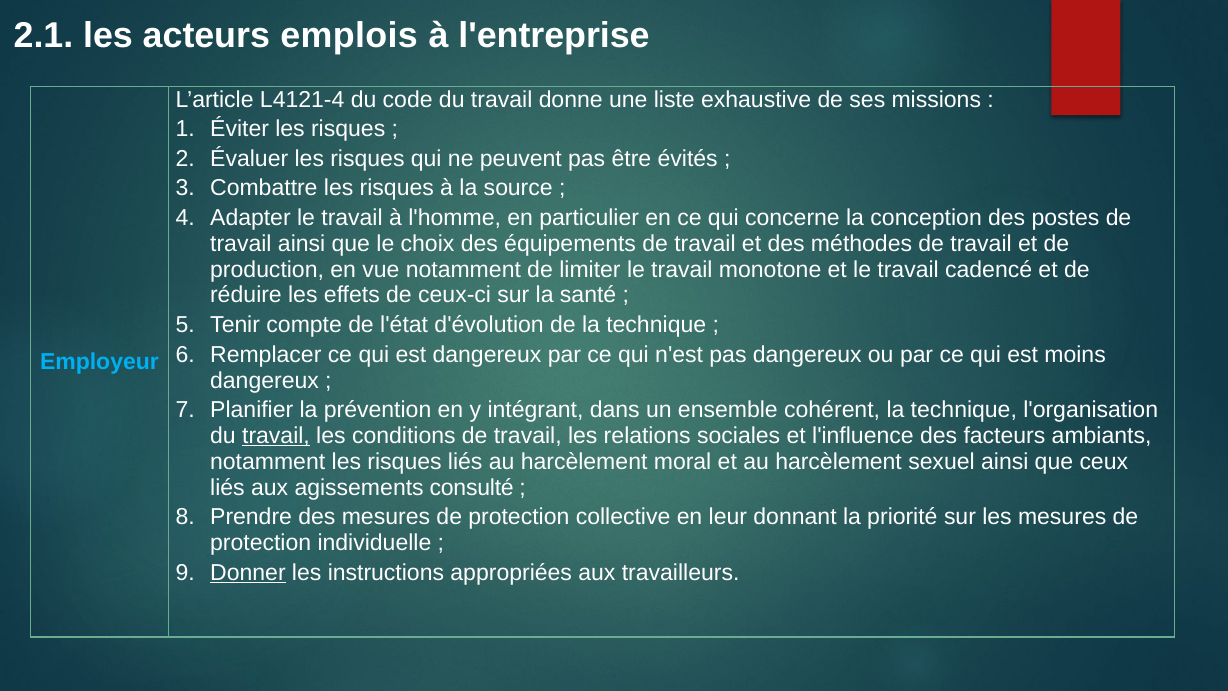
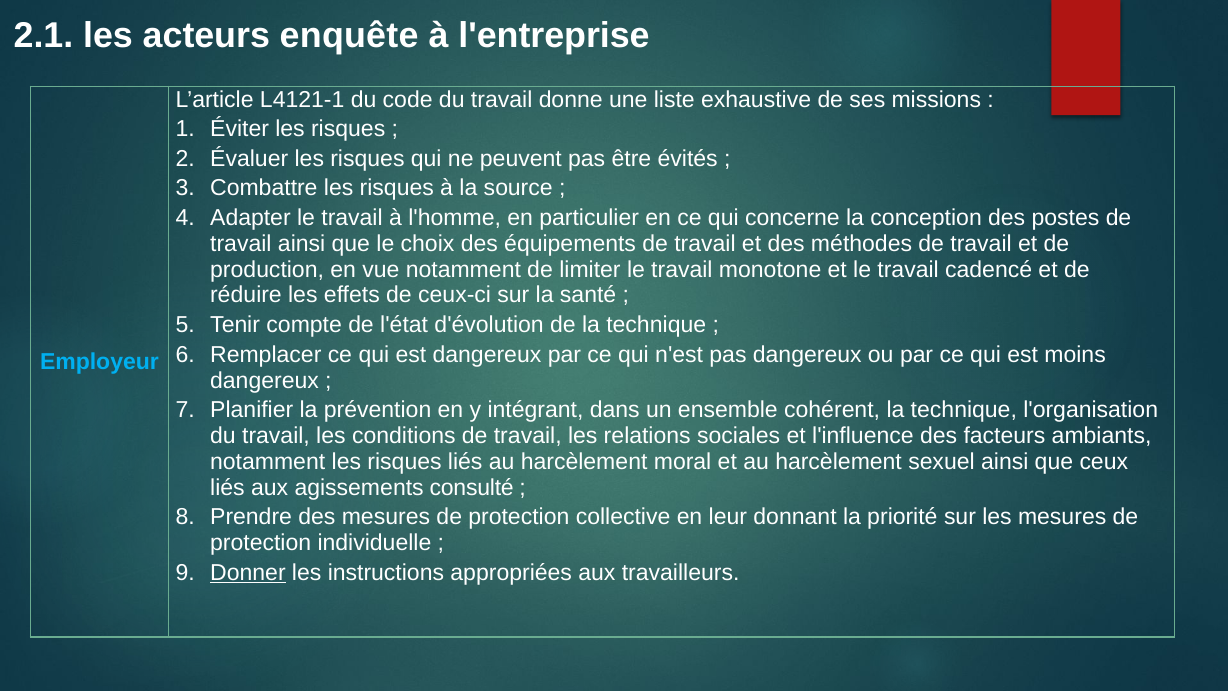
emplois: emplois -> enquête (349, 36)
L4121-4: L4121-4 -> L4121-1 (302, 99)
travail underline: present -> none (276, 436)
